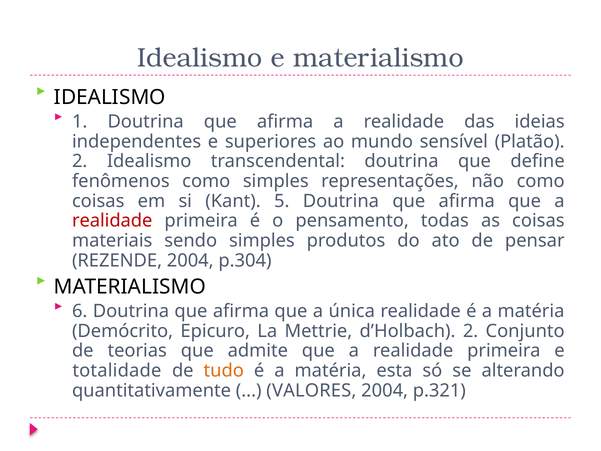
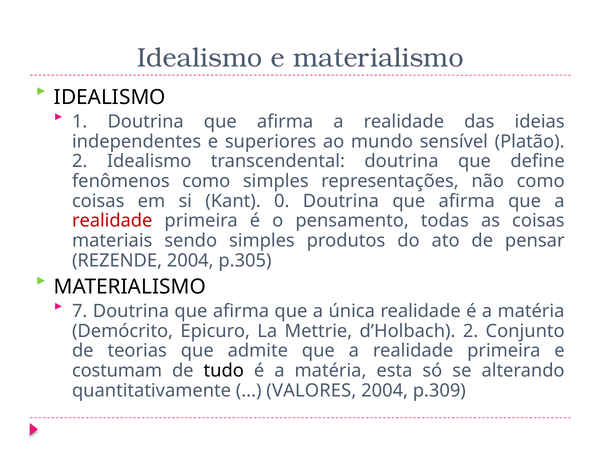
5: 5 -> 0 (282, 201)
p.304: p.304 -> p.305 (245, 260)
6: 6 -> 7 (80, 311)
totalidade: totalidade -> costumam (117, 371)
tudo colour: orange -> black (224, 371)
p.321: p.321 -> p.309 (439, 390)
